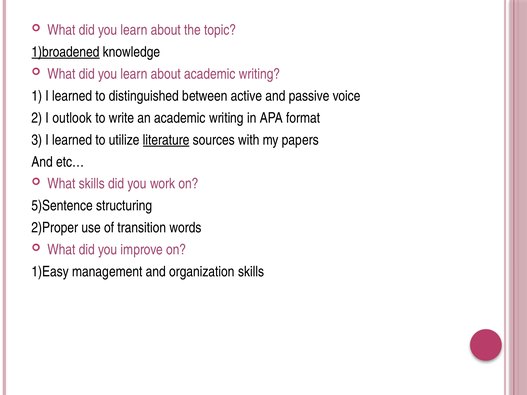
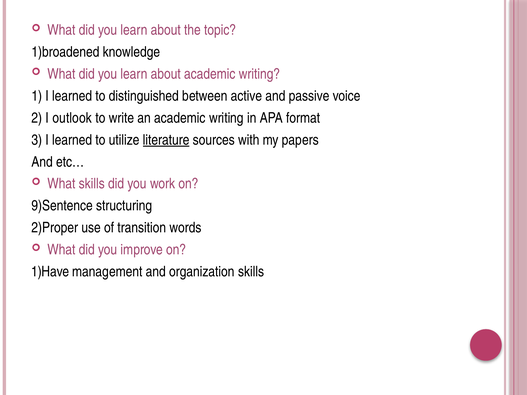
1)broadened underline: present -> none (66, 52)
5)Sentence: 5)Sentence -> 9)Sentence (62, 206)
1)Easy: 1)Easy -> 1)Have (50, 272)
